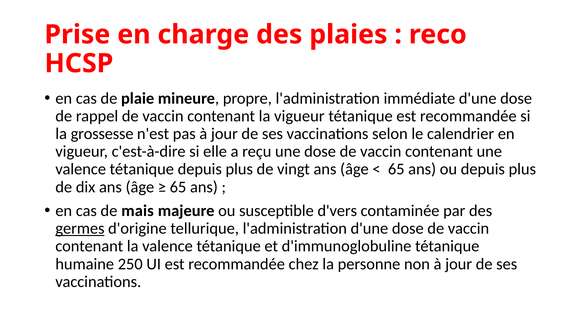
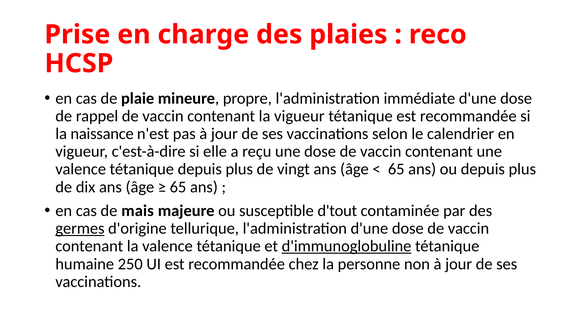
grossesse: grossesse -> naissance (102, 134)
d'vers: d'vers -> d'tout (337, 211)
d'immunoglobuline underline: none -> present (347, 246)
